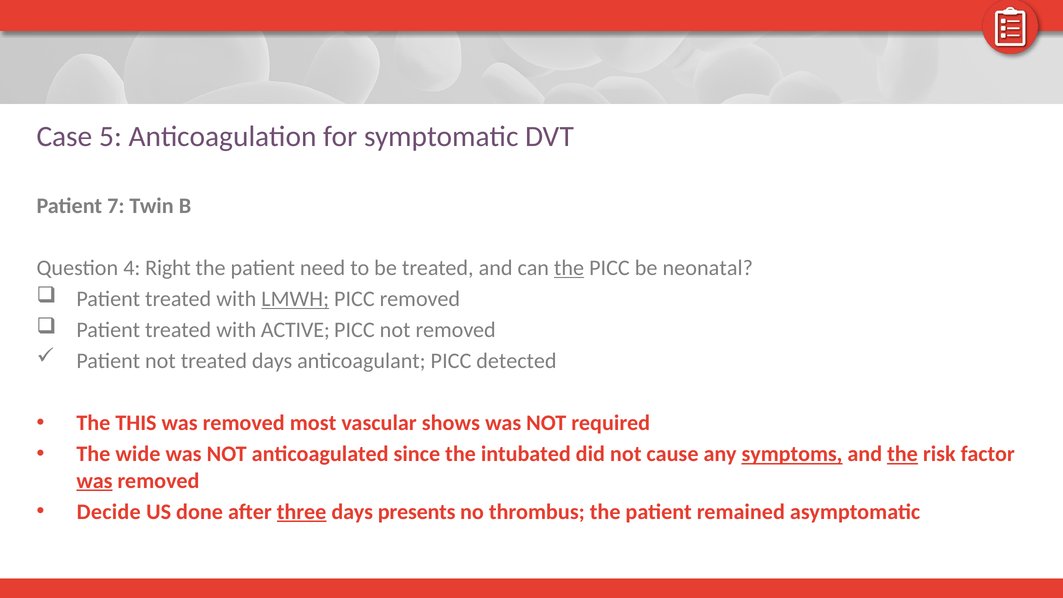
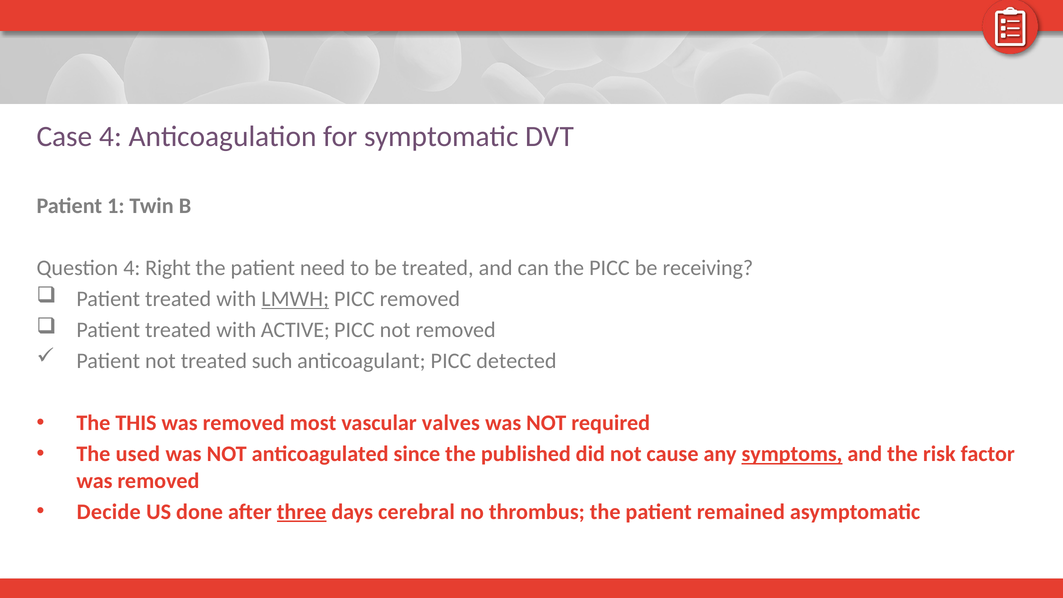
Case 5: 5 -> 4 (111, 137)
7: 7 -> 1 (116, 206)
the underline: present -> none (569, 268)
neonatal: neonatal -> receiving (708, 268)
treated days: days -> such (272, 361)
shows: shows -> valves (451, 423)
wide: wide -> used (138, 454)
intubated: intubated -> published (526, 454)
the underline: present -> none (903, 454)
was underline: present -> none (94, 481)
presents: presents -> cerebral (416, 512)
